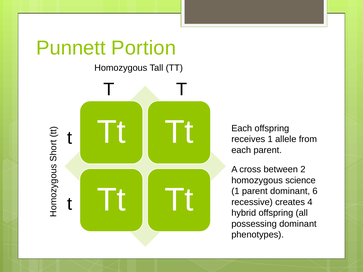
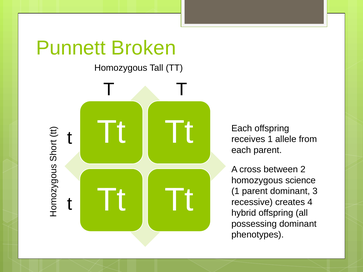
Portion: Portion -> Broken (144, 48)
6: 6 -> 3 (315, 191)
